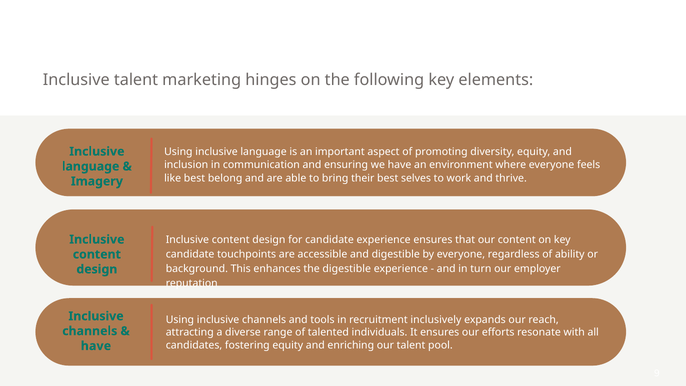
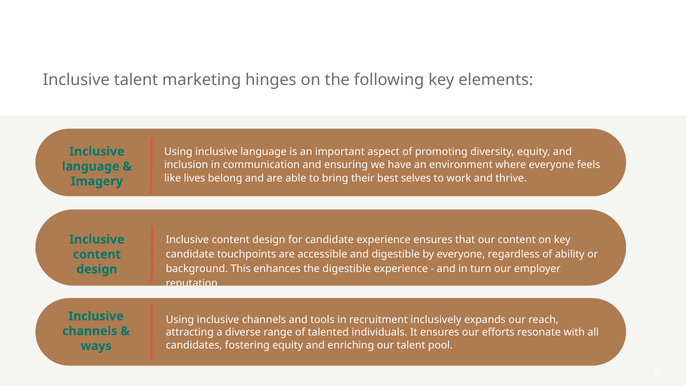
like best: best -> lives (195, 178)
have: have -> ways (96, 346)
